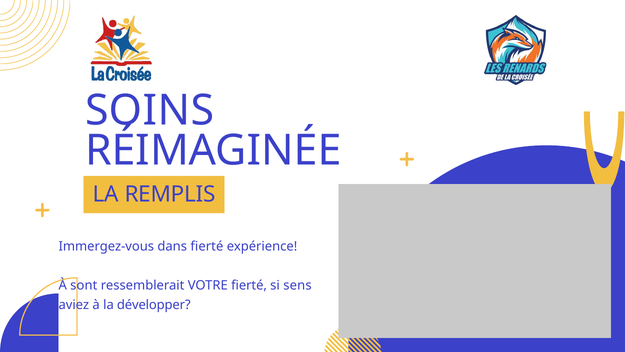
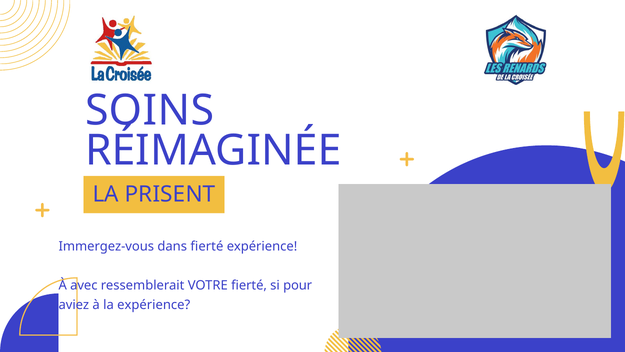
REMPLIS: REMPLIS -> PRISENT (170, 194)
sont: sont -> avec (84, 285)
sens: sens -> pour (298, 285)
la développer: développer -> expérience (154, 305)
